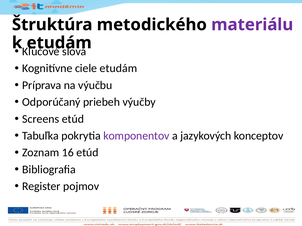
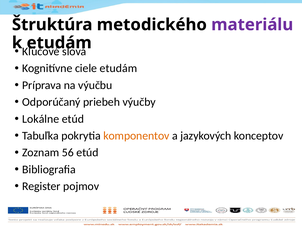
Screens: Screens -> Lokálne (41, 119)
komponentov colour: purple -> orange (136, 136)
16: 16 -> 56 (68, 153)
